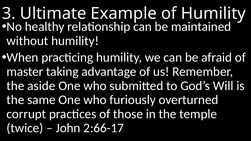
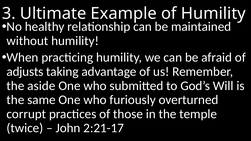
master: master -> adjusts (25, 72)
2:66-17: 2:66-17 -> 2:21-17 (104, 128)
